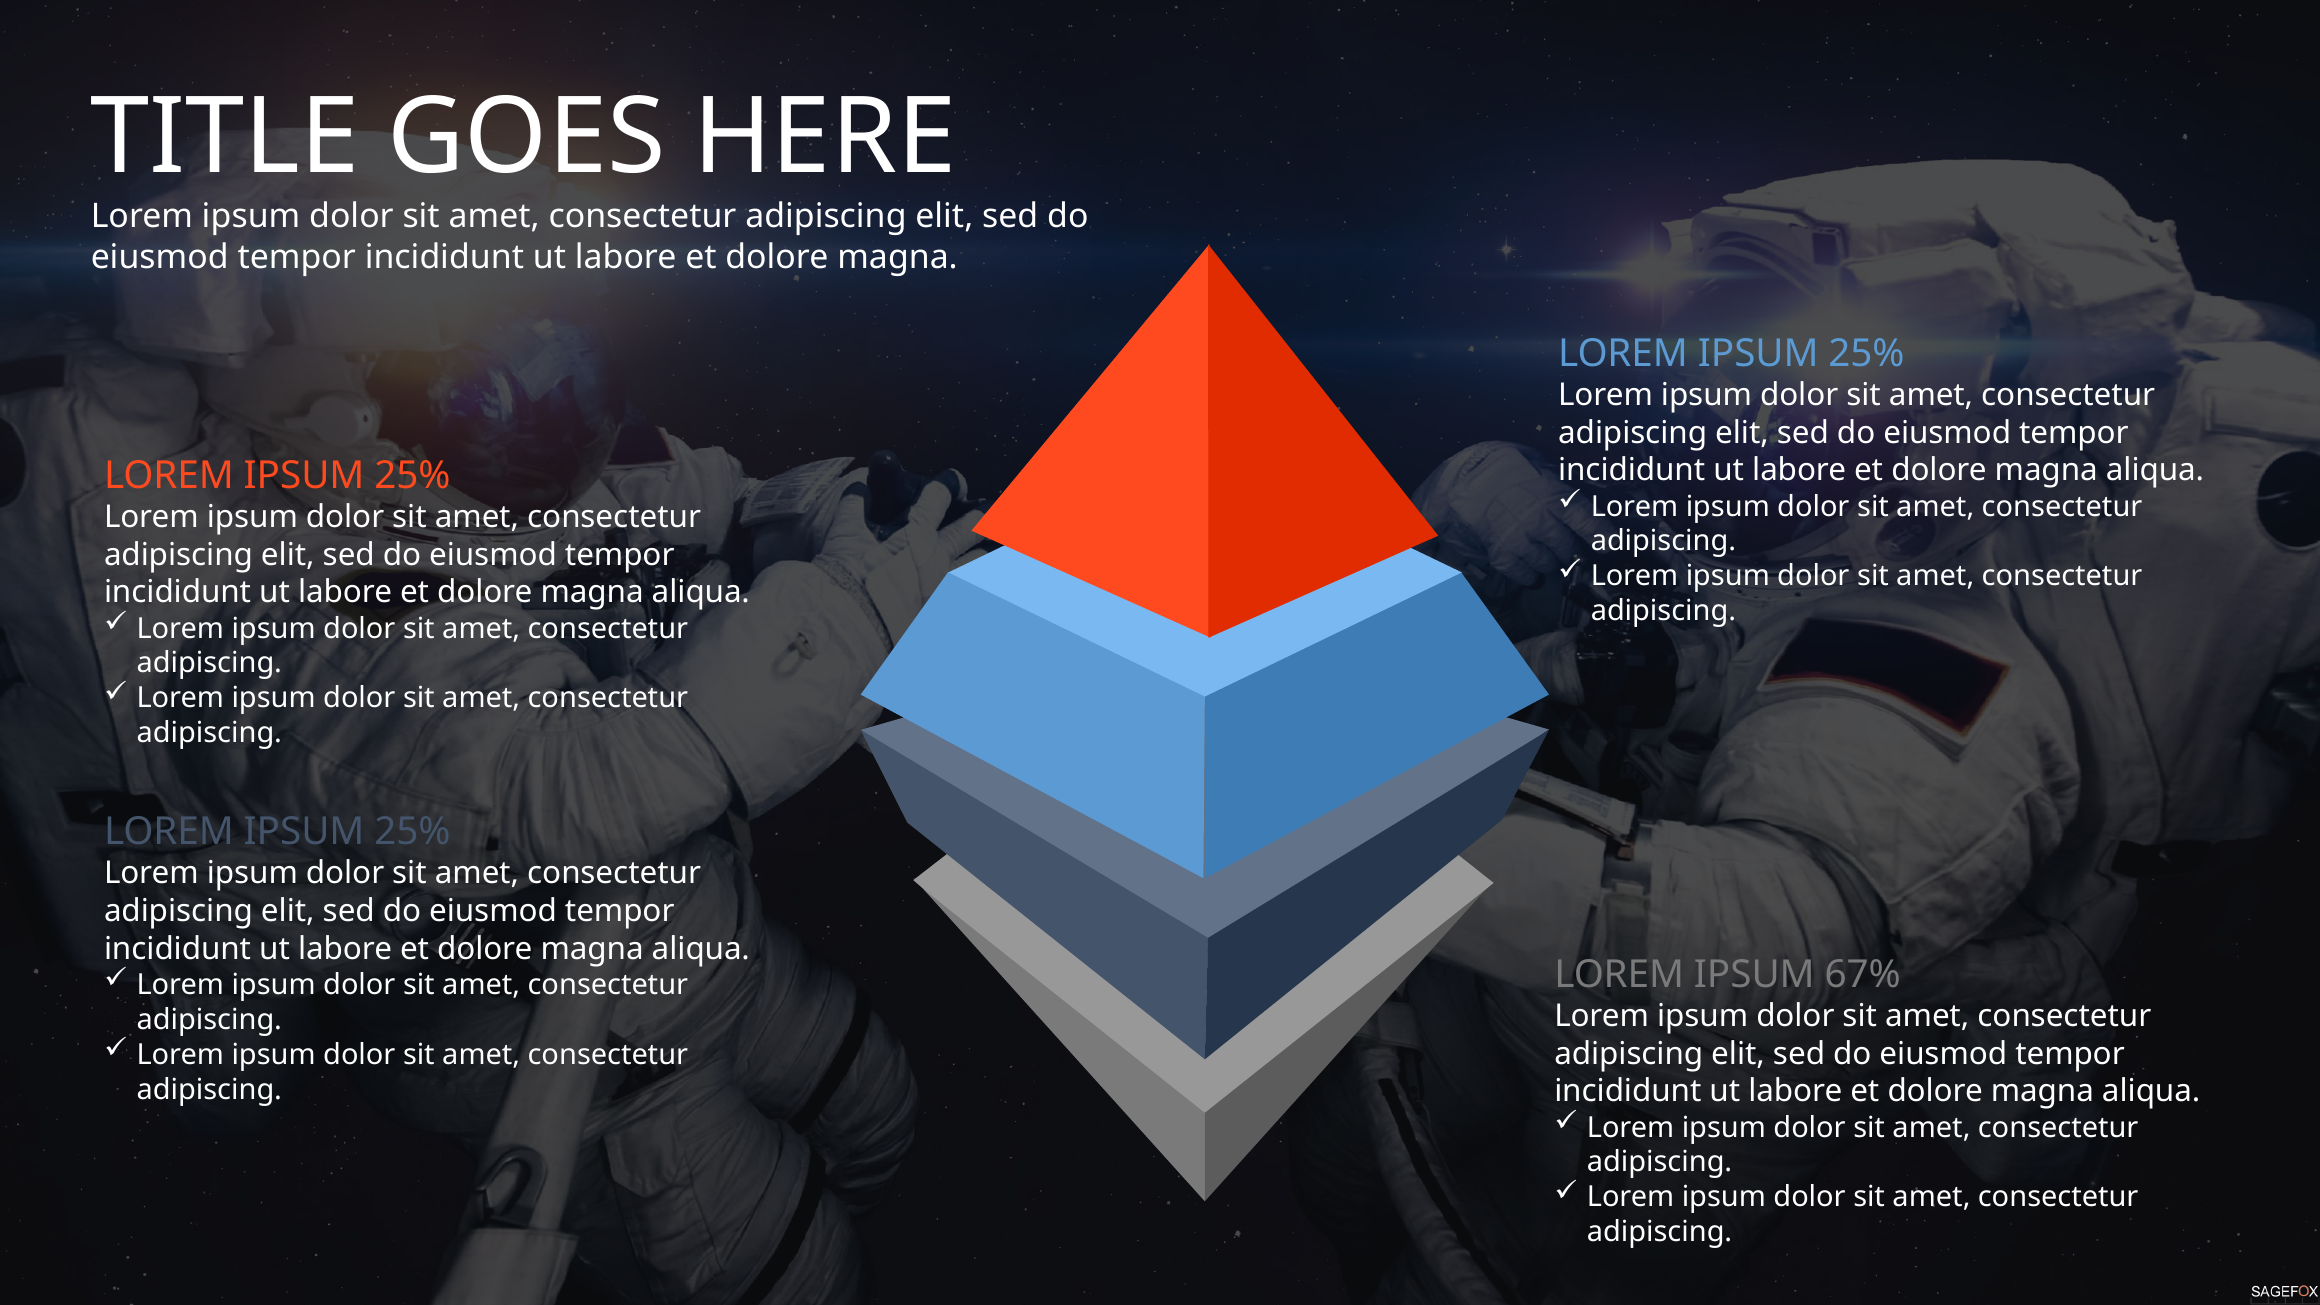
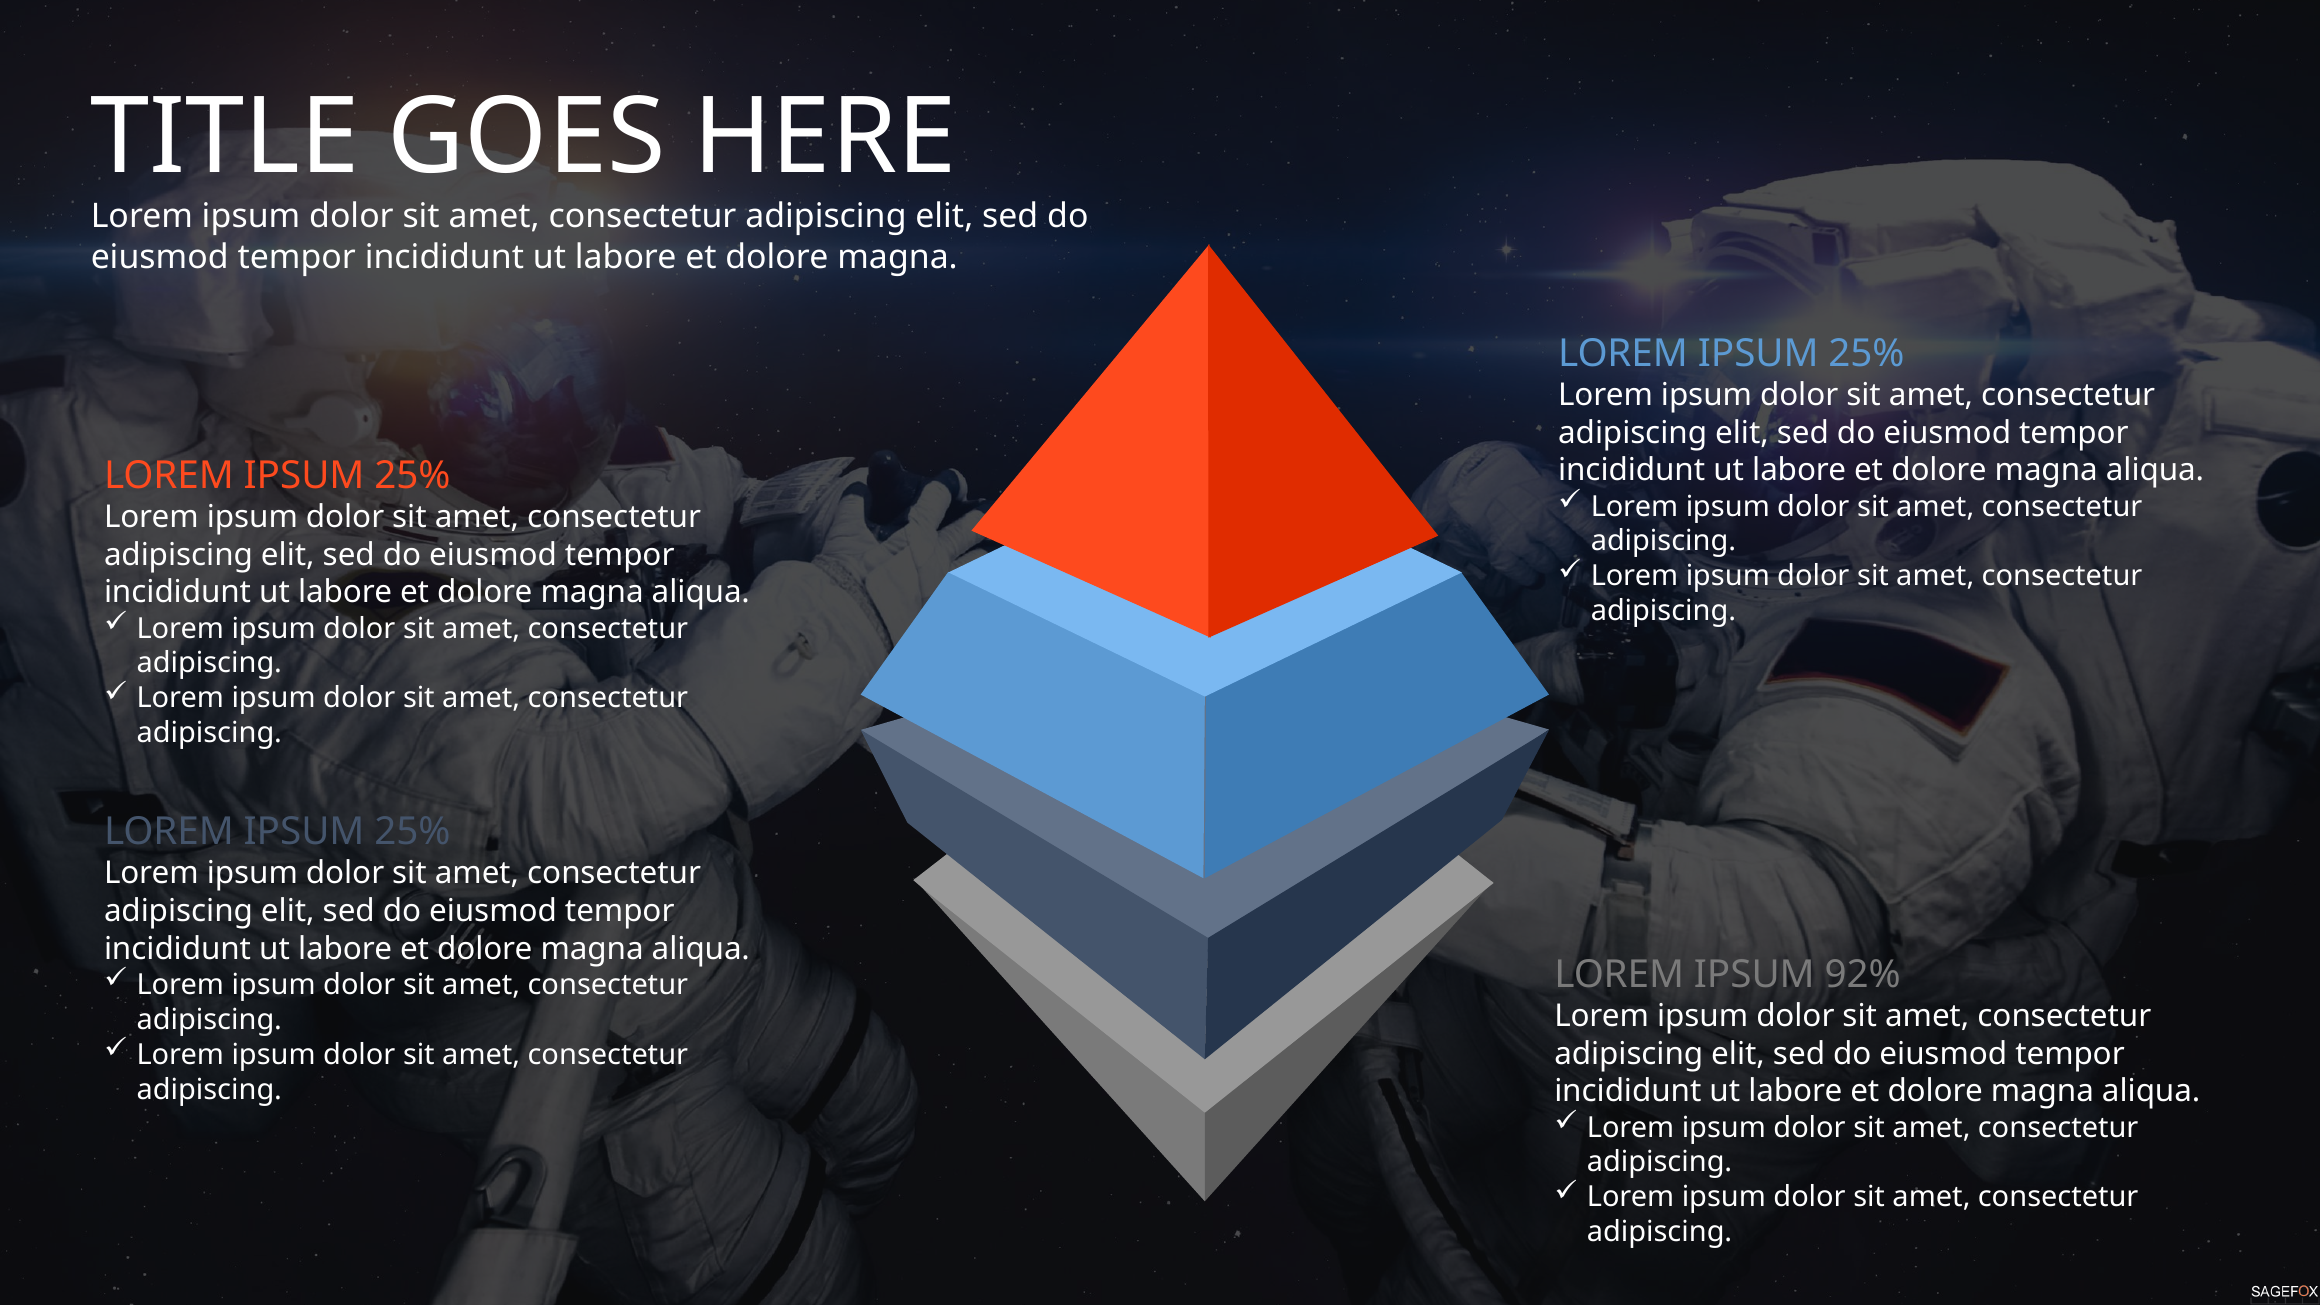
67%: 67% -> 92% (1863, 974)
